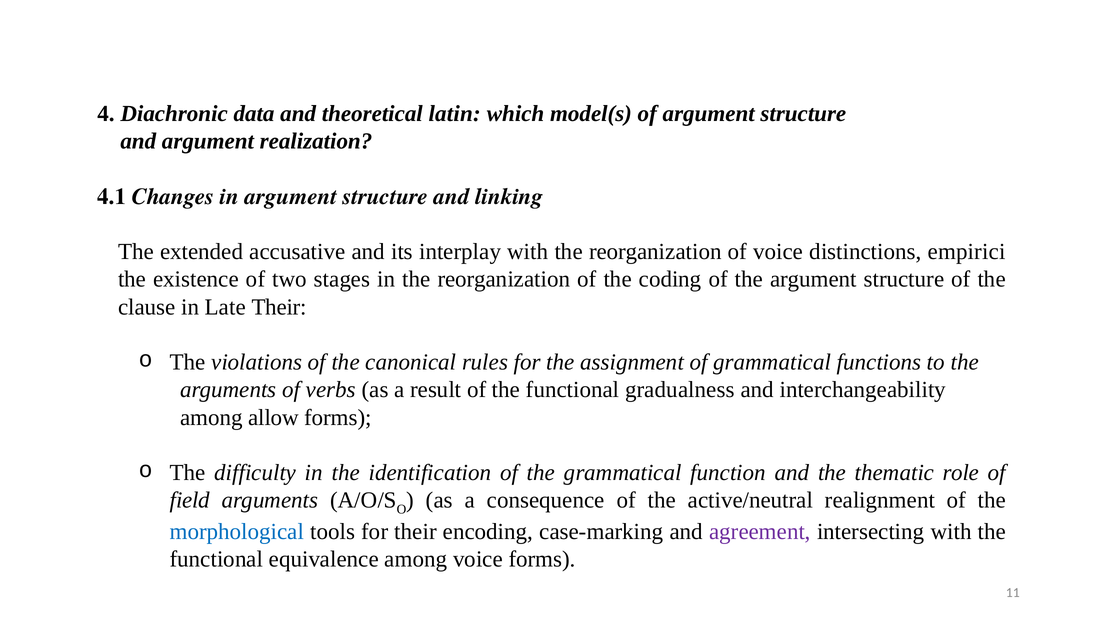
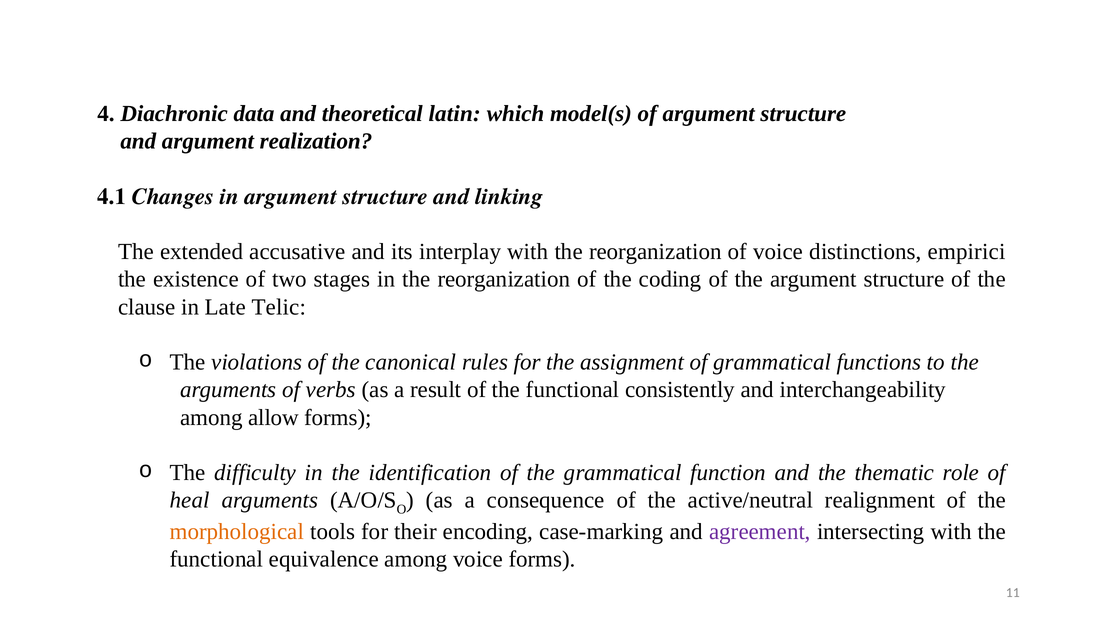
Late Their: Their -> Telic (279, 307)
gradualness: gradualness -> consistently (680, 390)
field: field -> heal (190, 500)
morphological colour: blue -> orange (237, 532)
